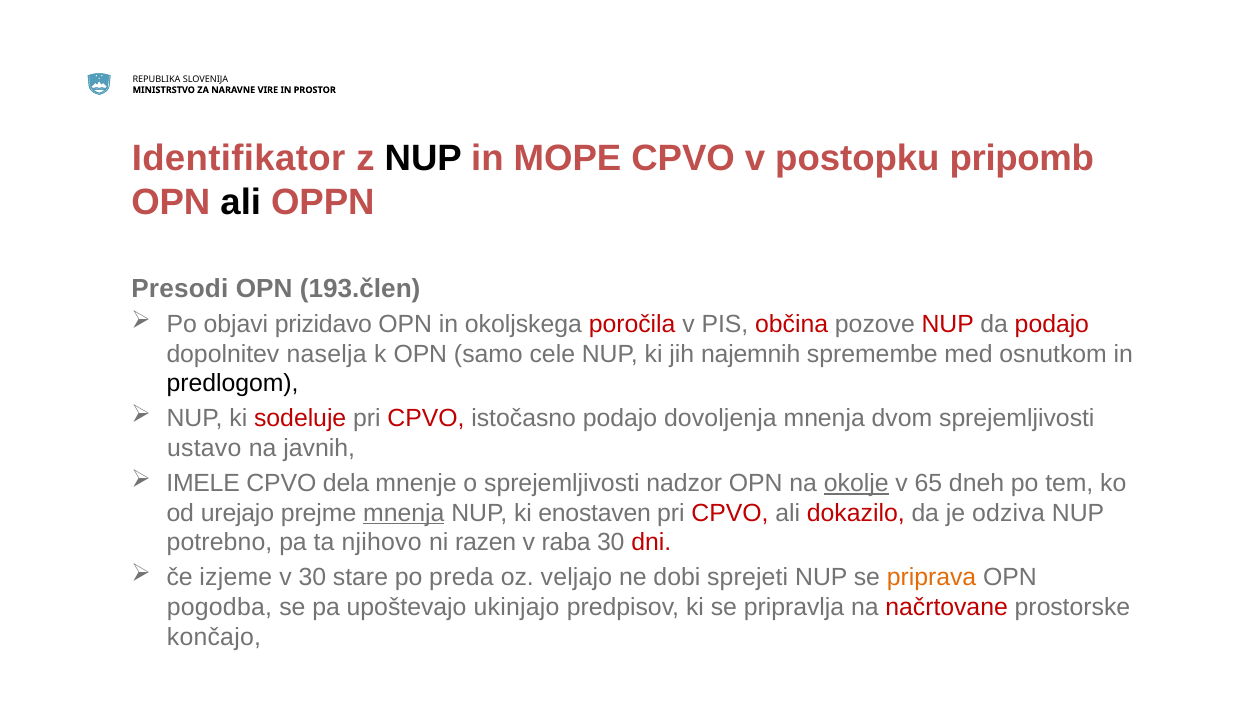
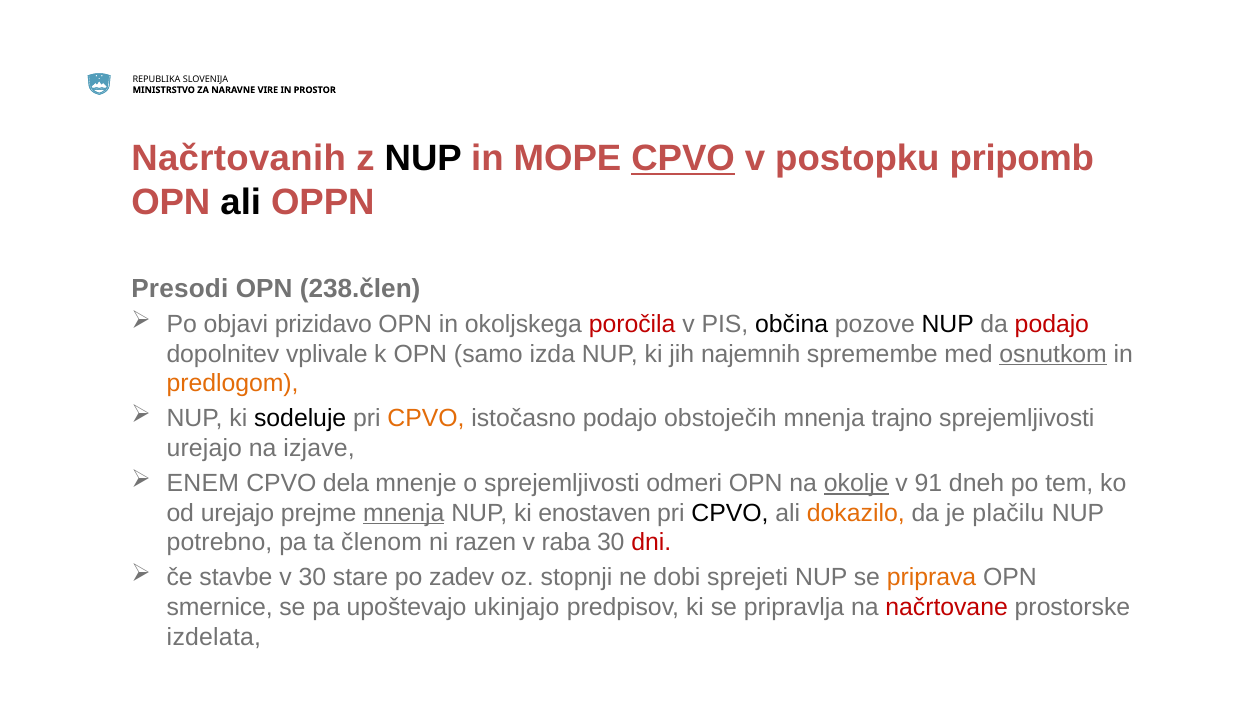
Identifikator: Identifikator -> Načrtovanih (239, 159)
CPVO underline: none -> present (683, 159)
193.člen: 193.člen -> 238.člen (360, 288)
občina colour: red -> black (792, 324)
NUP colour: red -> black (948, 324)
naselja: naselja -> vplivale (327, 354)
cele: cele -> izda (552, 354)
osnutkom underline: none -> present (1053, 354)
predlogom colour: black -> orange (233, 383)
sodeluje colour: red -> black (300, 418)
CPVO colour: red -> orange (426, 418)
dovoljenja: dovoljenja -> obstoječih (720, 418)
dvom: dvom -> trajno (902, 418)
ustavo: ustavo -> urejajo (204, 448)
javnih: javnih -> izjave (319, 448)
IMELE: IMELE -> ENEM (203, 483)
nadzor: nadzor -> odmeri (684, 483)
65: 65 -> 91 (928, 483)
CPVO colour: red -> black (730, 512)
dokazilo colour: red -> orange (856, 512)
odziva: odziva -> plačilu (1008, 512)
njihovo: njihovo -> členom (382, 542)
izjeme: izjeme -> stavbe (236, 577)
preda: preda -> zadev (462, 577)
veljajo: veljajo -> stopnji (577, 577)
pogodba: pogodba -> smernice (220, 607)
končajo: končajo -> izdelata (214, 636)
